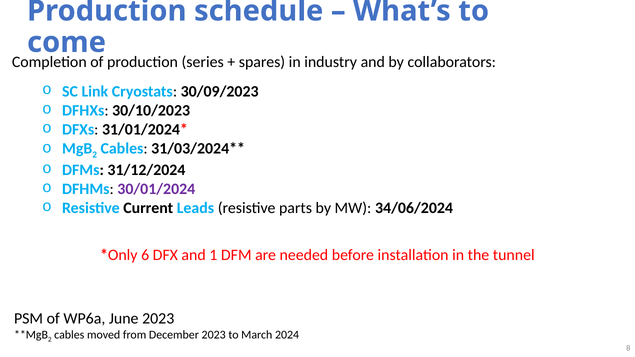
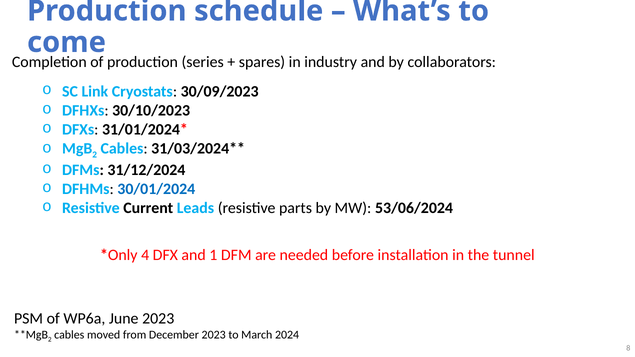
30/01/2024 colour: purple -> blue (156, 189)
34/06/2024: 34/06/2024 -> 53/06/2024 (414, 208)
6: 6 -> 4 (145, 255)
